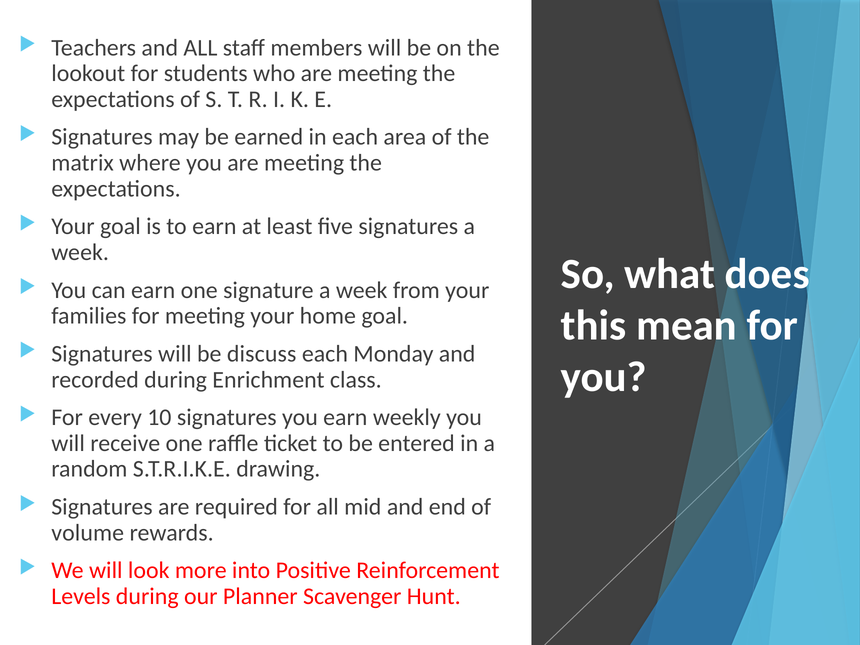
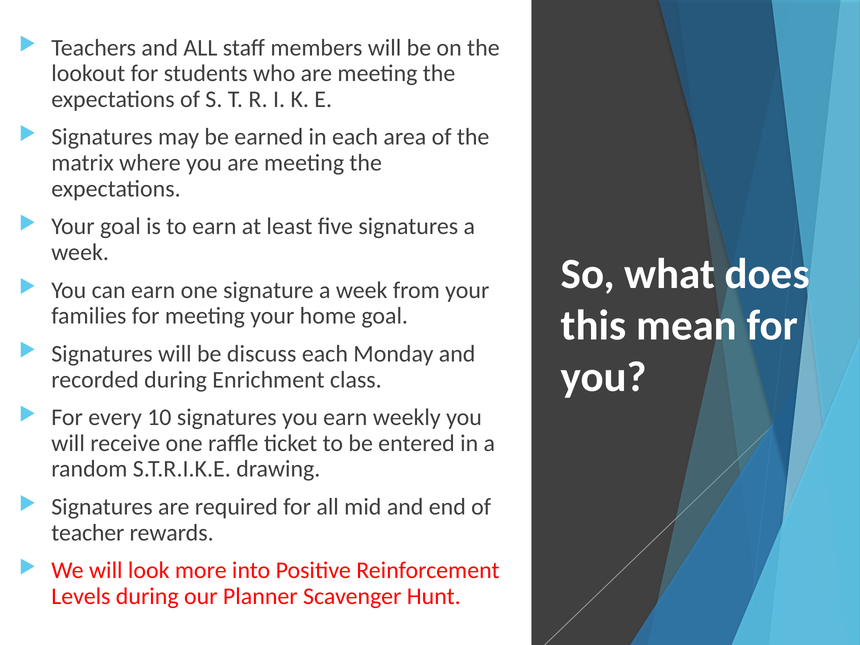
volume: volume -> teacher (88, 533)
